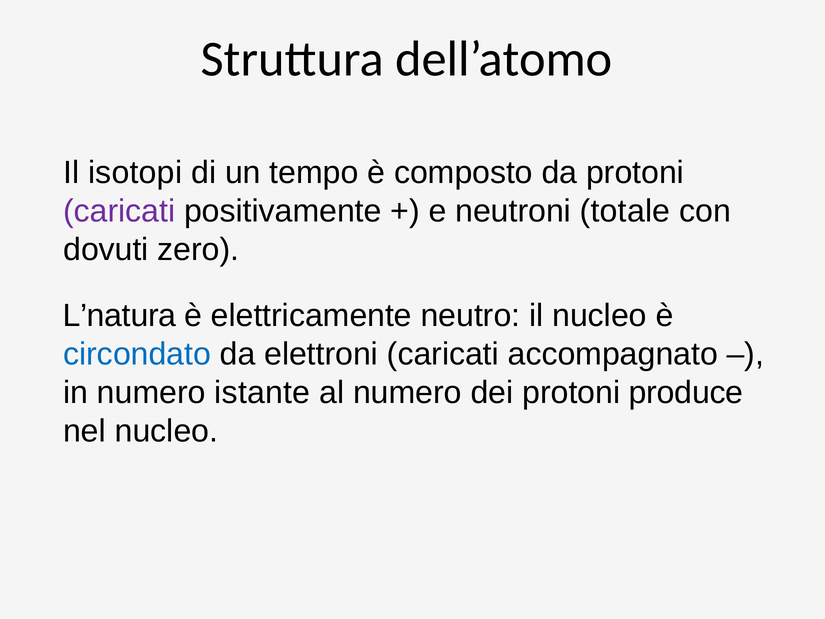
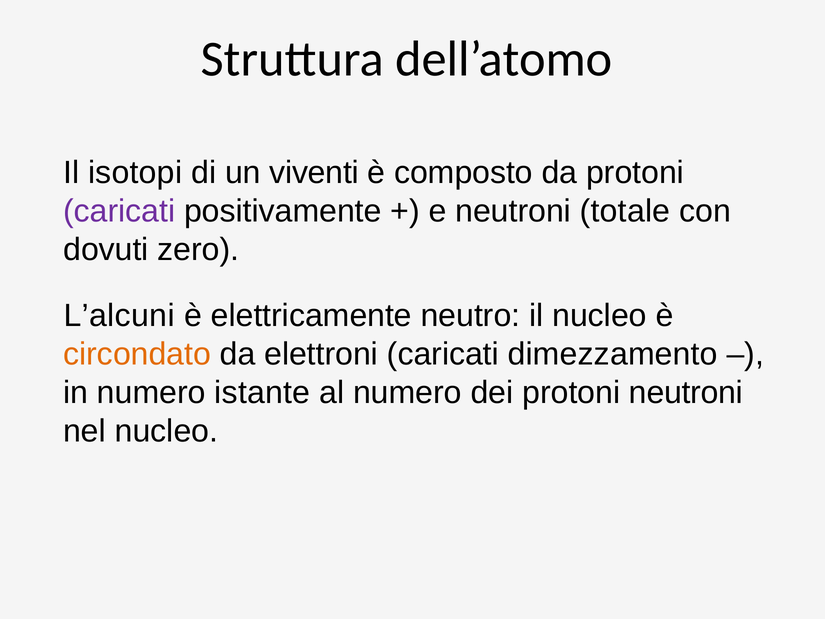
tempo: tempo -> viventi (314, 172)
L’natura: L’natura -> L’alcuni (119, 316)
circondato colour: blue -> orange (137, 354)
accompagnato: accompagnato -> dimezzamento (613, 354)
protoni produce: produce -> neutroni (686, 393)
